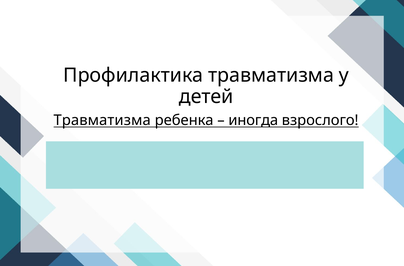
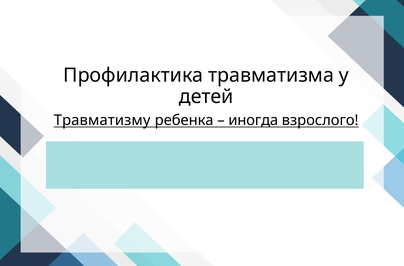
Травматизма: Травматизма -> Травматизму (102, 120)
